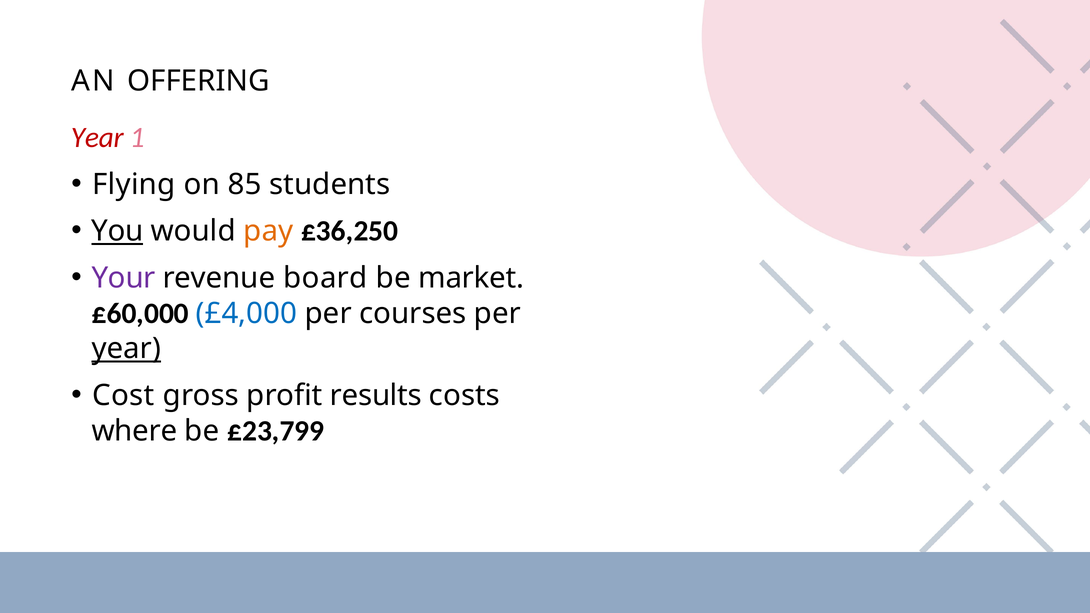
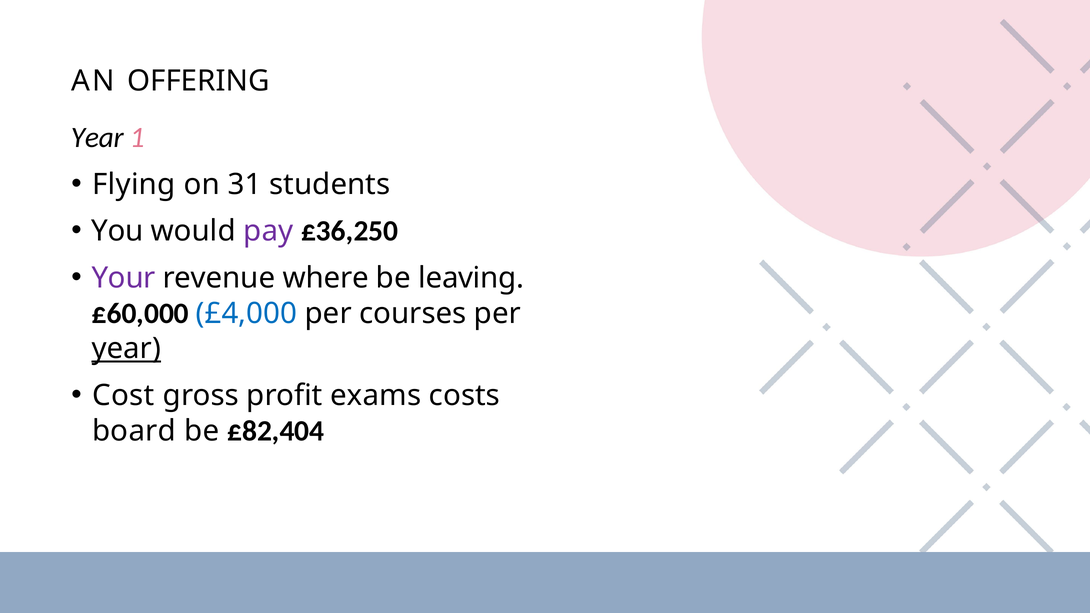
Year colour: red -> black (97, 138)
85: 85 -> 31 (245, 184)
You underline: present -> none (118, 231)
pay colour: orange -> purple (268, 231)
board: board -> where (326, 278)
market: market -> leaving (471, 278)
results: results -> exams (376, 396)
where: where -> board (134, 431)
£23,799: £23,799 -> £82,404 (276, 431)
